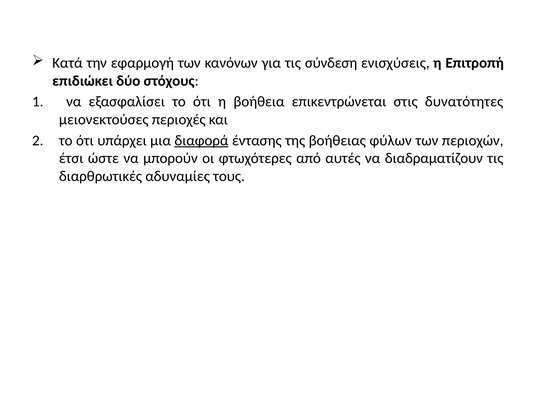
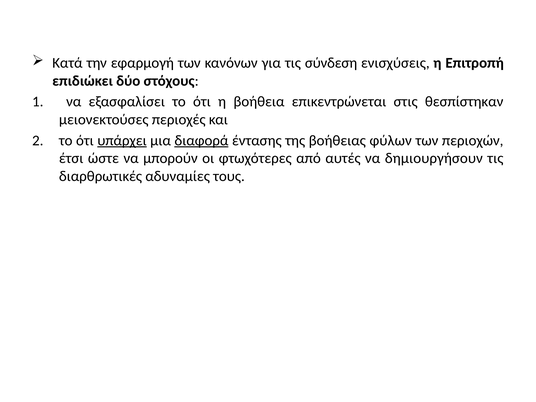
δυνατότητες: δυνατότητες -> θεσπίστηκαν (464, 102)
υπάρχει underline: none -> present (122, 140)
διαδραματίζουν: διαδραματίζουν -> δημιουργήσουν (434, 158)
